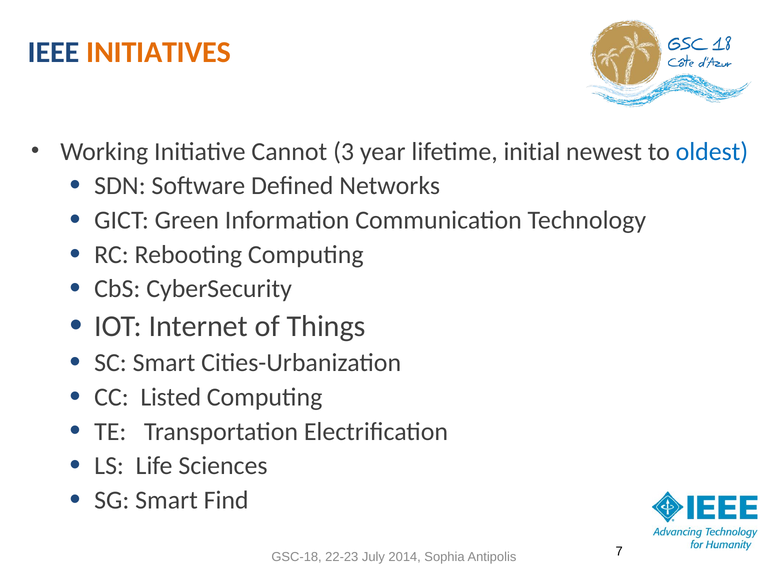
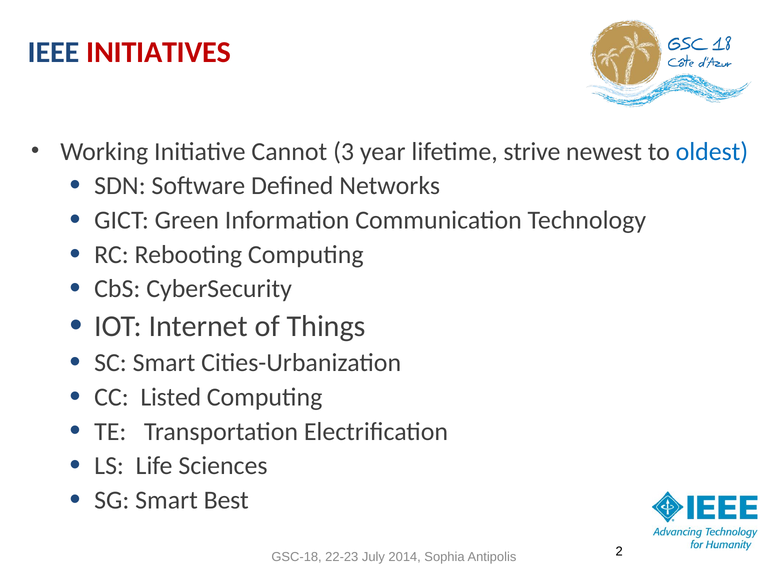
INITIATIVES colour: orange -> red (159, 52)
initial: initial -> strive (532, 151)
Find: Find -> Best (226, 500)
7: 7 -> 2 (619, 551)
